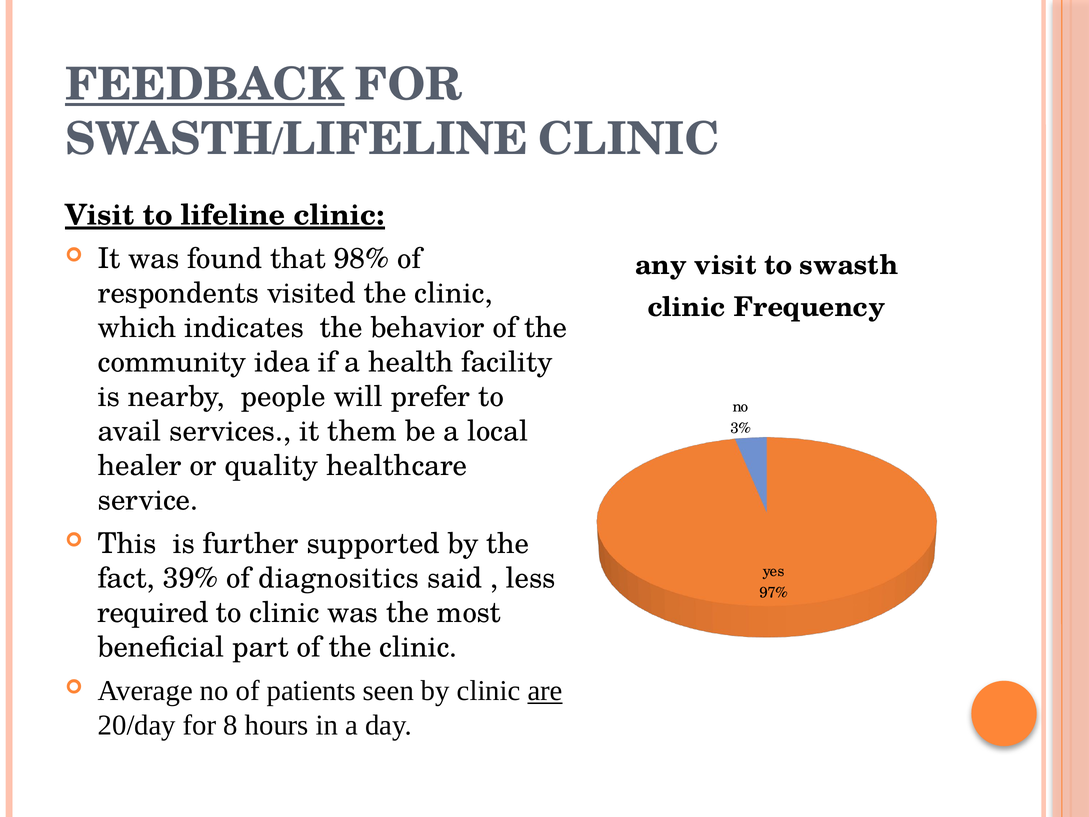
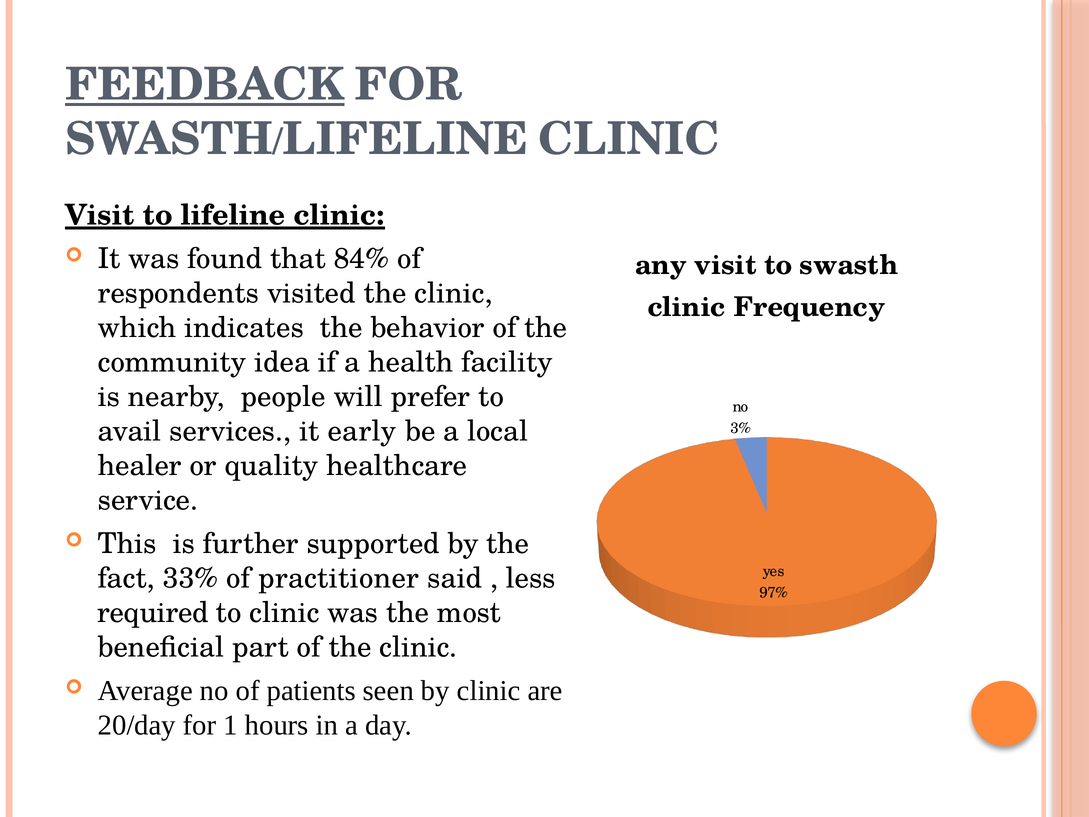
98%: 98% -> 84% (361, 259)
them: them -> early (362, 431)
39%: 39% -> 33% (190, 578)
diagnositics: diagnositics -> practitioner (339, 578)
are underline: present -> none (545, 691)
8: 8 -> 1 (231, 725)
